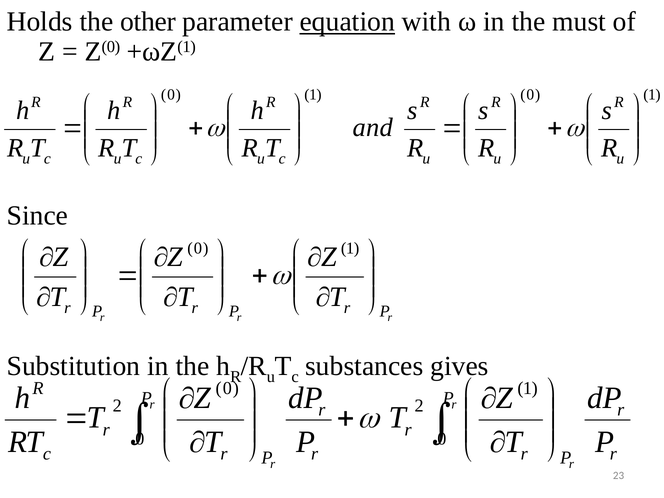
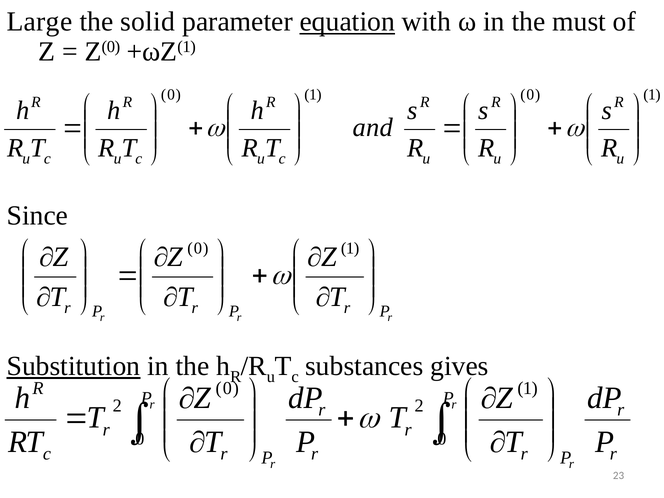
Holds: Holds -> Large (40, 22)
other: other -> solid (148, 22)
Substitution underline: none -> present (73, 366)
